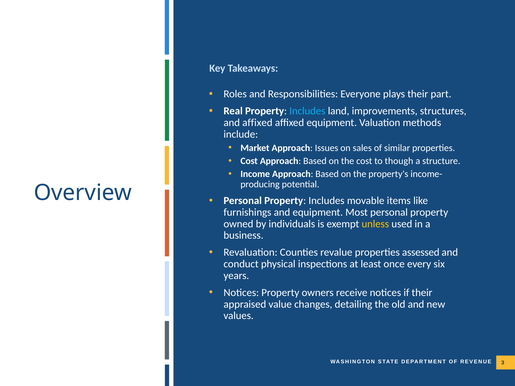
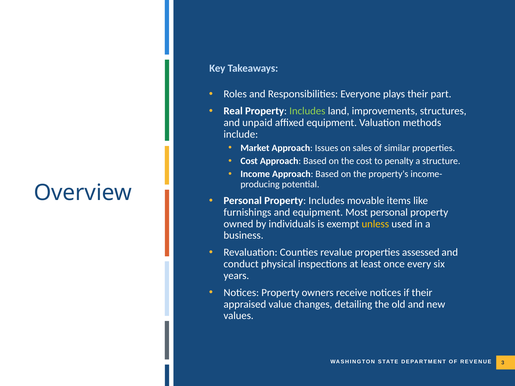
Includes colour: light blue -> light green (307, 111)
and affixed: affixed -> unpaid (257, 123)
though: though -> penalty (399, 161)
